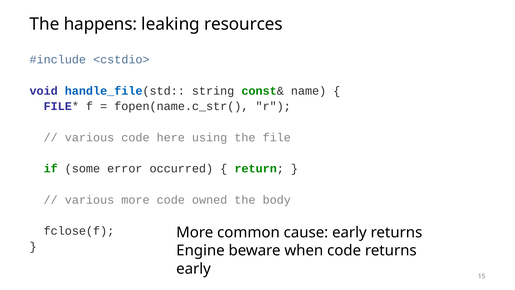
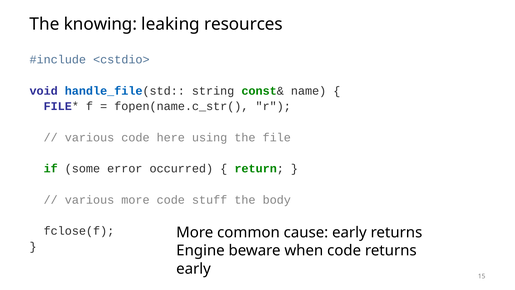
happens: happens -> knowing (100, 24)
owned: owned -> stuff (210, 200)
